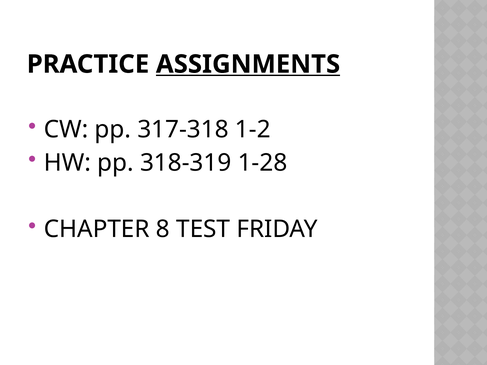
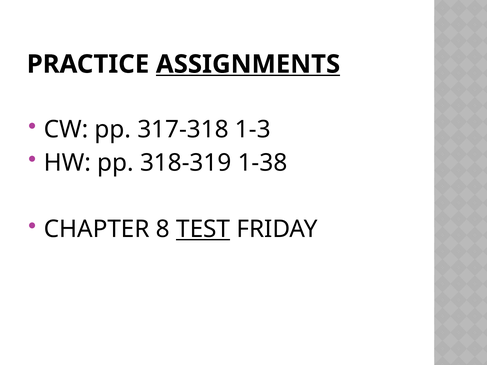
1-2: 1-2 -> 1-3 (253, 130)
1-28: 1-28 -> 1-38 (262, 163)
TEST underline: none -> present (203, 229)
